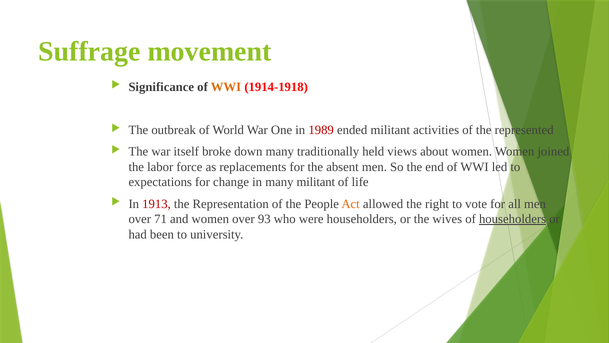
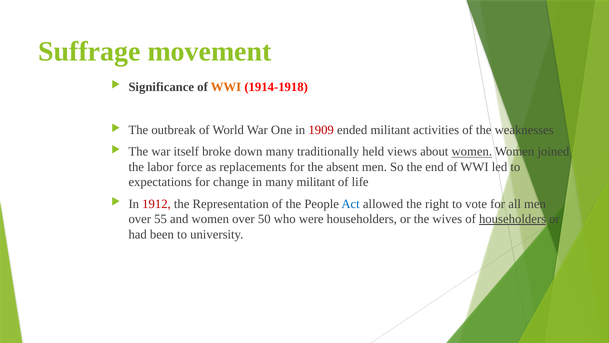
1989: 1989 -> 1909 (321, 130)
represented: represented -> weaknesses (524, 130)
women underline: none -> present (472, 151)
1913: 1913 -> 1912 (156, 204)
Act colour: orange -> blue (351, 204)
71: 71 -> 55 (161, 219)
93: 93 -> 50 (264, 219)
